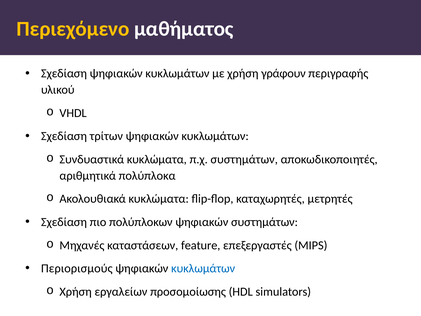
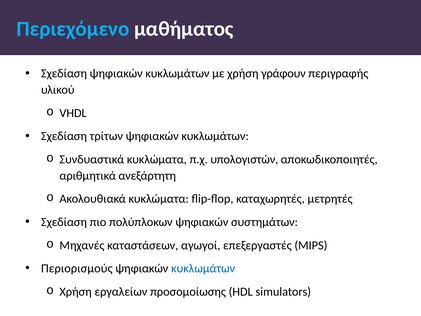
Περιεχόμενο colour: yellow -> light blue (73, 29)
π.χ συστημάτων: συστημάτων -> υπολογιστών (244, 159)
πολύπλοκα: πολύπλοκα -> ανεξάρτητη (147, 176)
feature: feature -> αγωγοί (201, 245)
